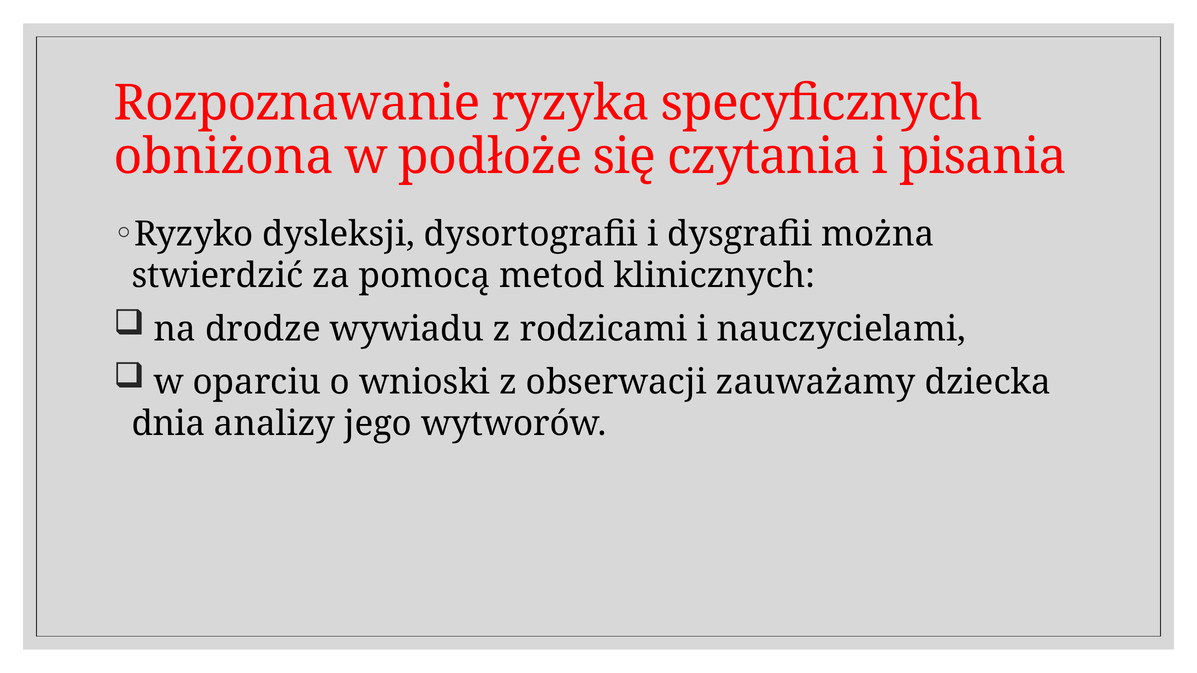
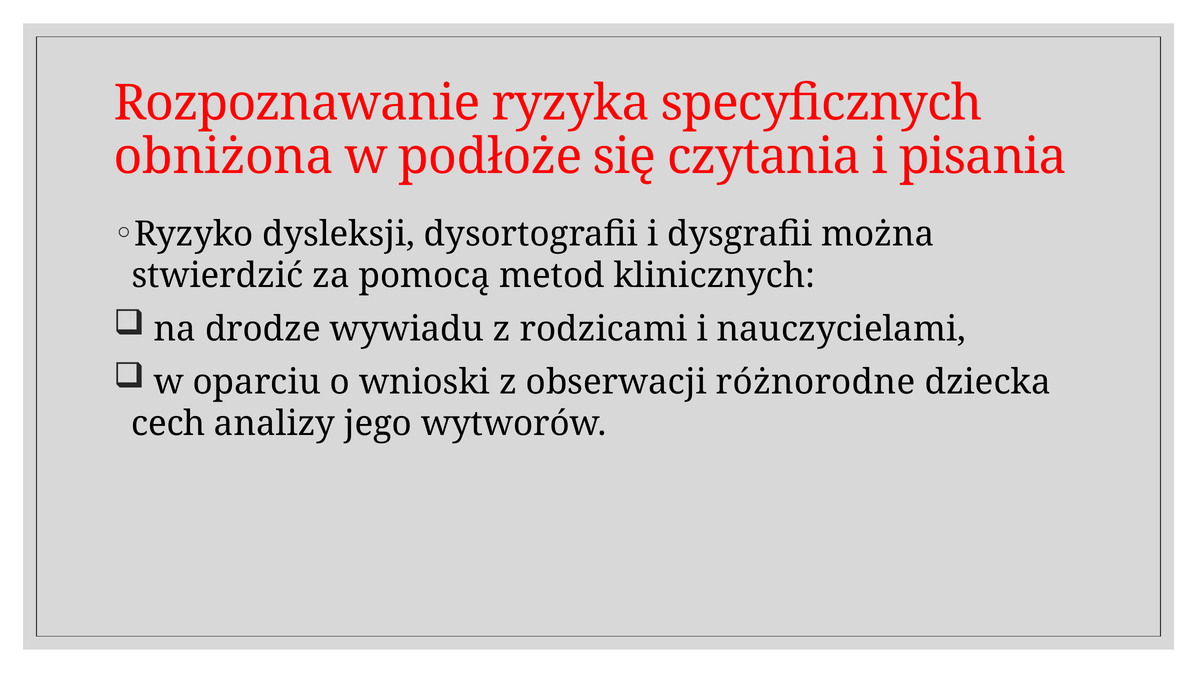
zauważamy: zauważamy -> różnorodne (816, 382)
dnia: dnia -> cech (168, 424)
